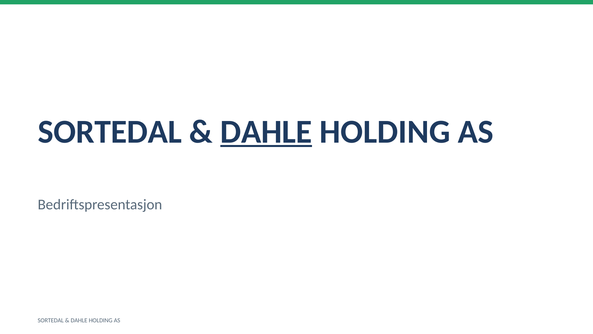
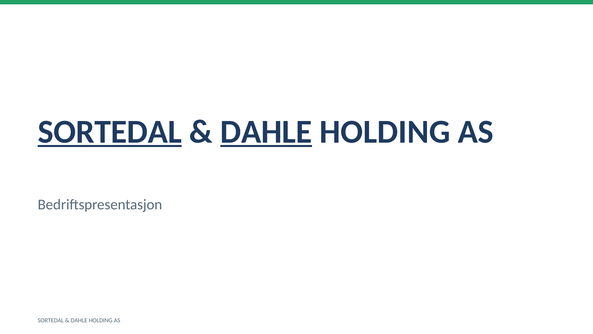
SORTEDAL underline: none -> present (110, 132)
